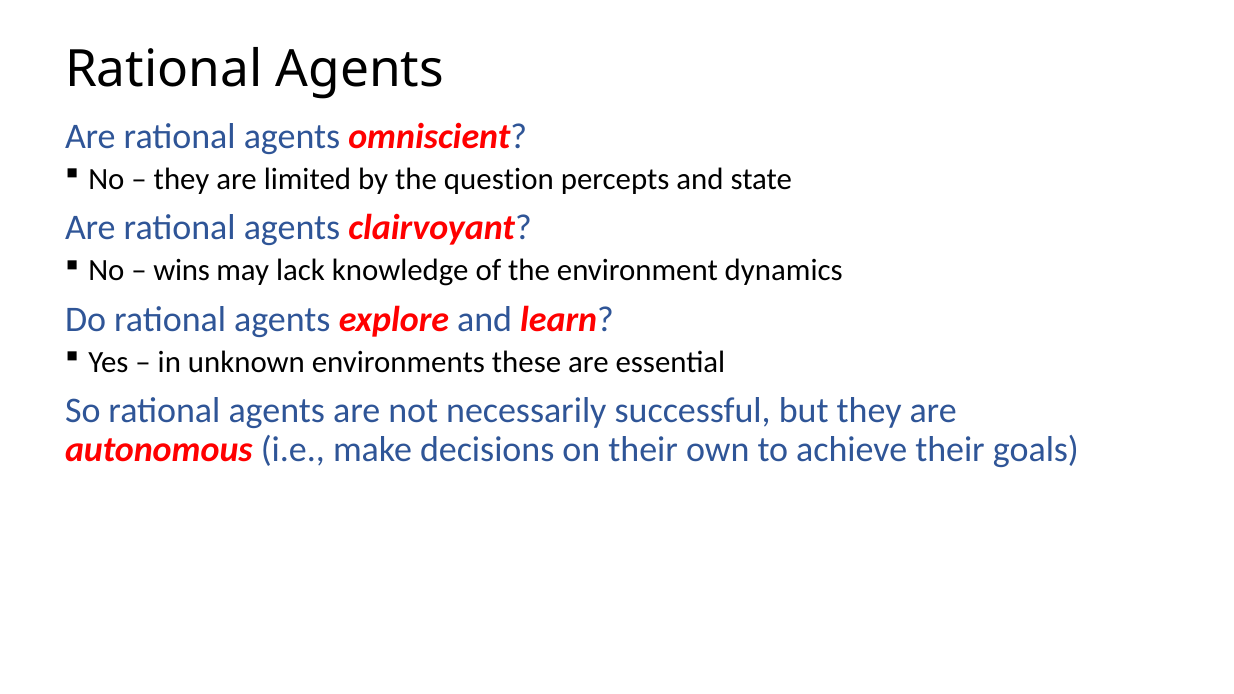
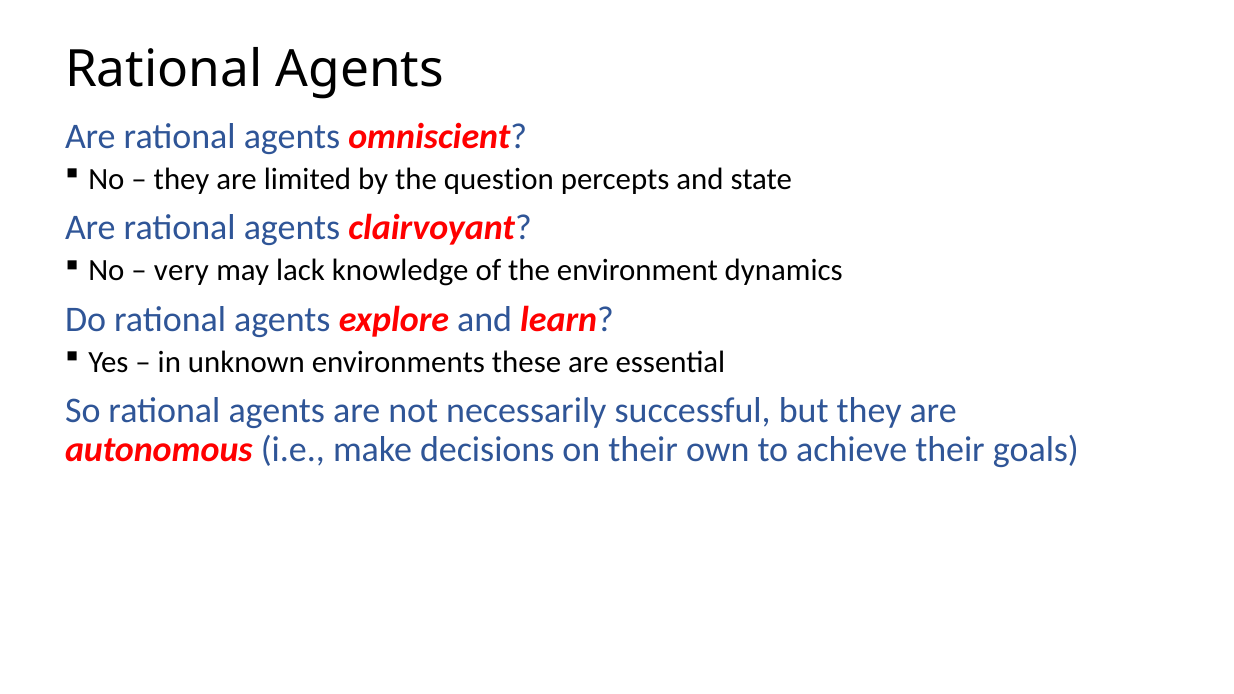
wins: wins -> very (181, 270)
